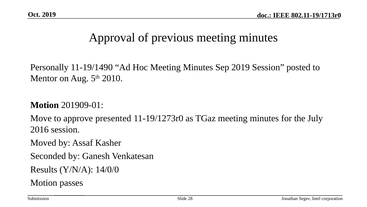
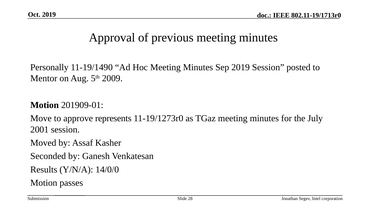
2010: 2010 -> 2009 (112, 78)
presented: presented -> represents (113, 118)
2016: 2016 -> 2001 (39, 129)
